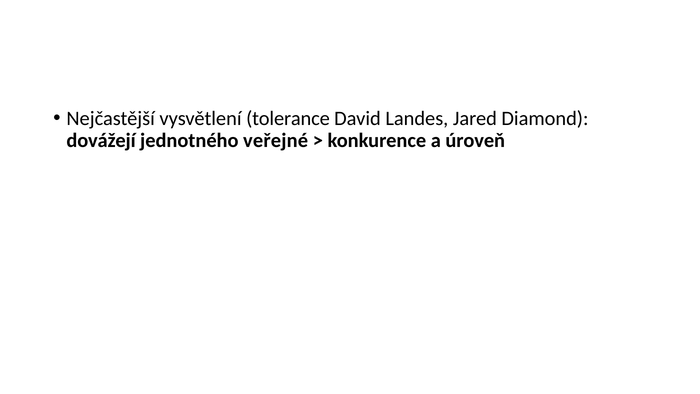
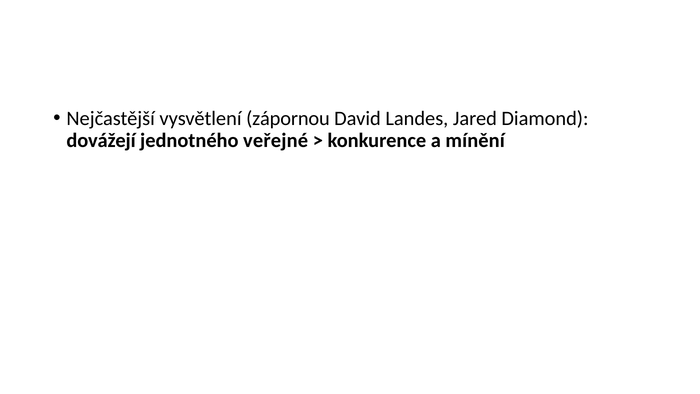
tolerance: tolerance -> zápornou (288, 118)
úroveň: úroveň -> mínění (475, 140)
